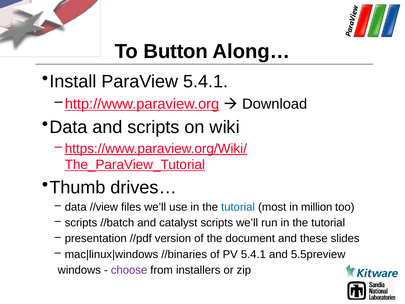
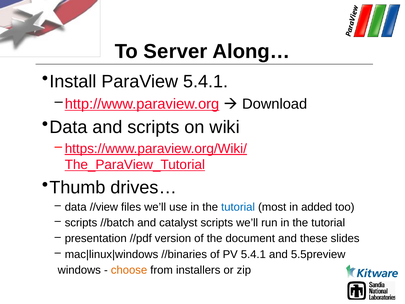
Button: Button -> Server (176, 51)
million: million -> added (317, 207)
choose colour: purple -> orange (129, 270)
